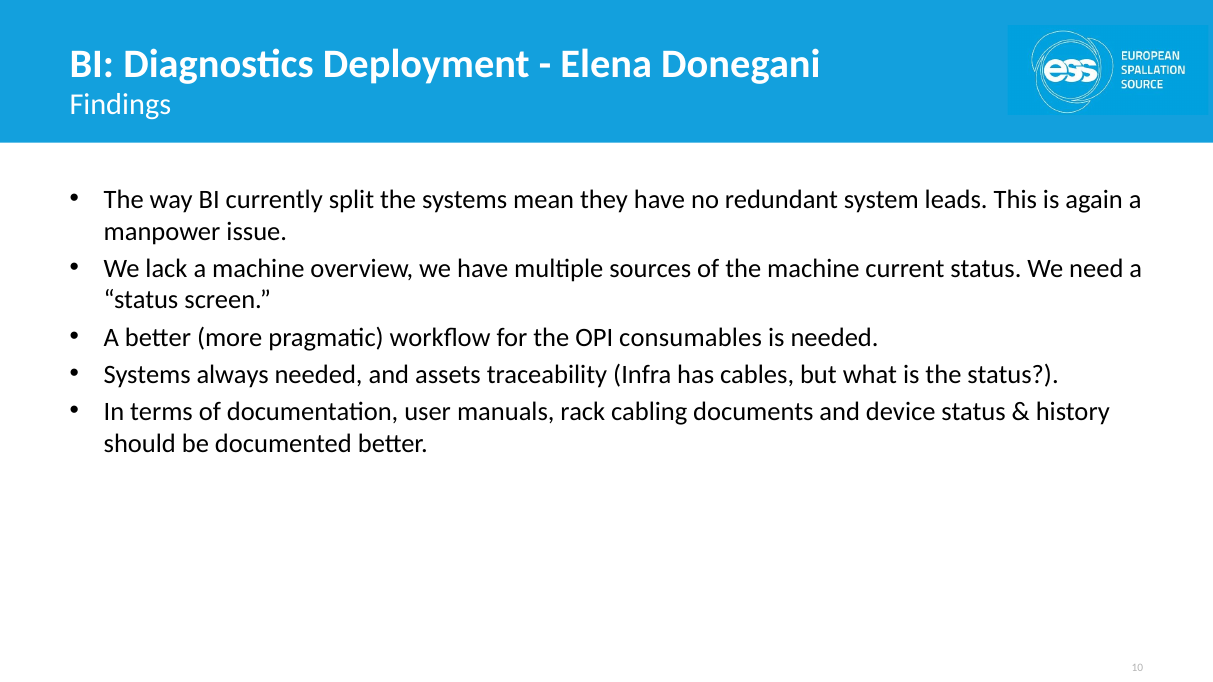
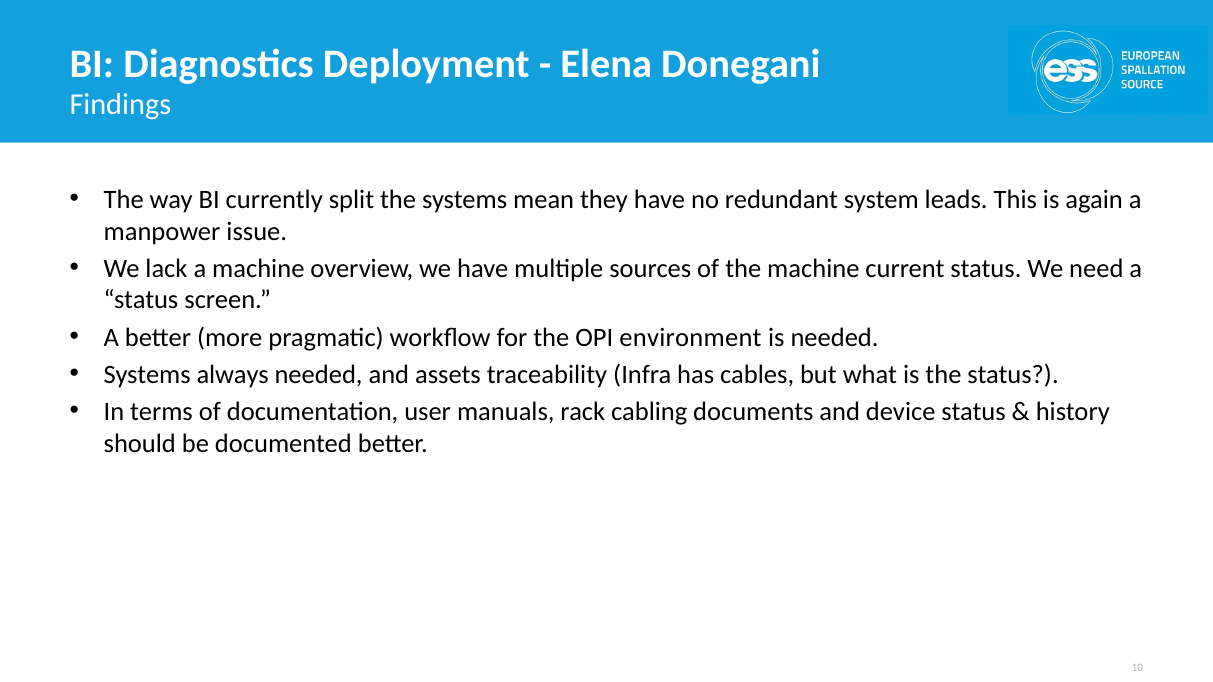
consumables: consumables -> environment (690, 337)
